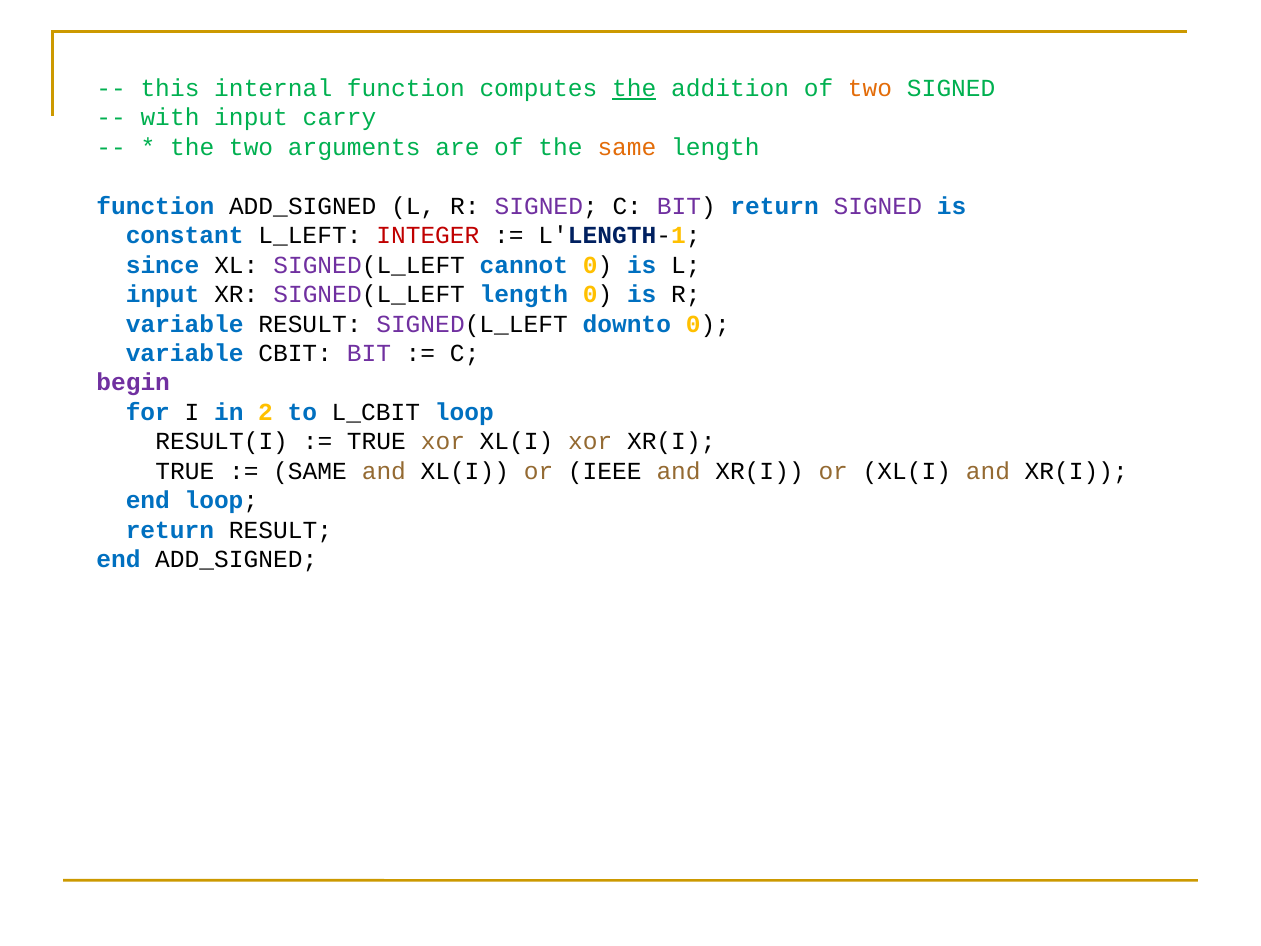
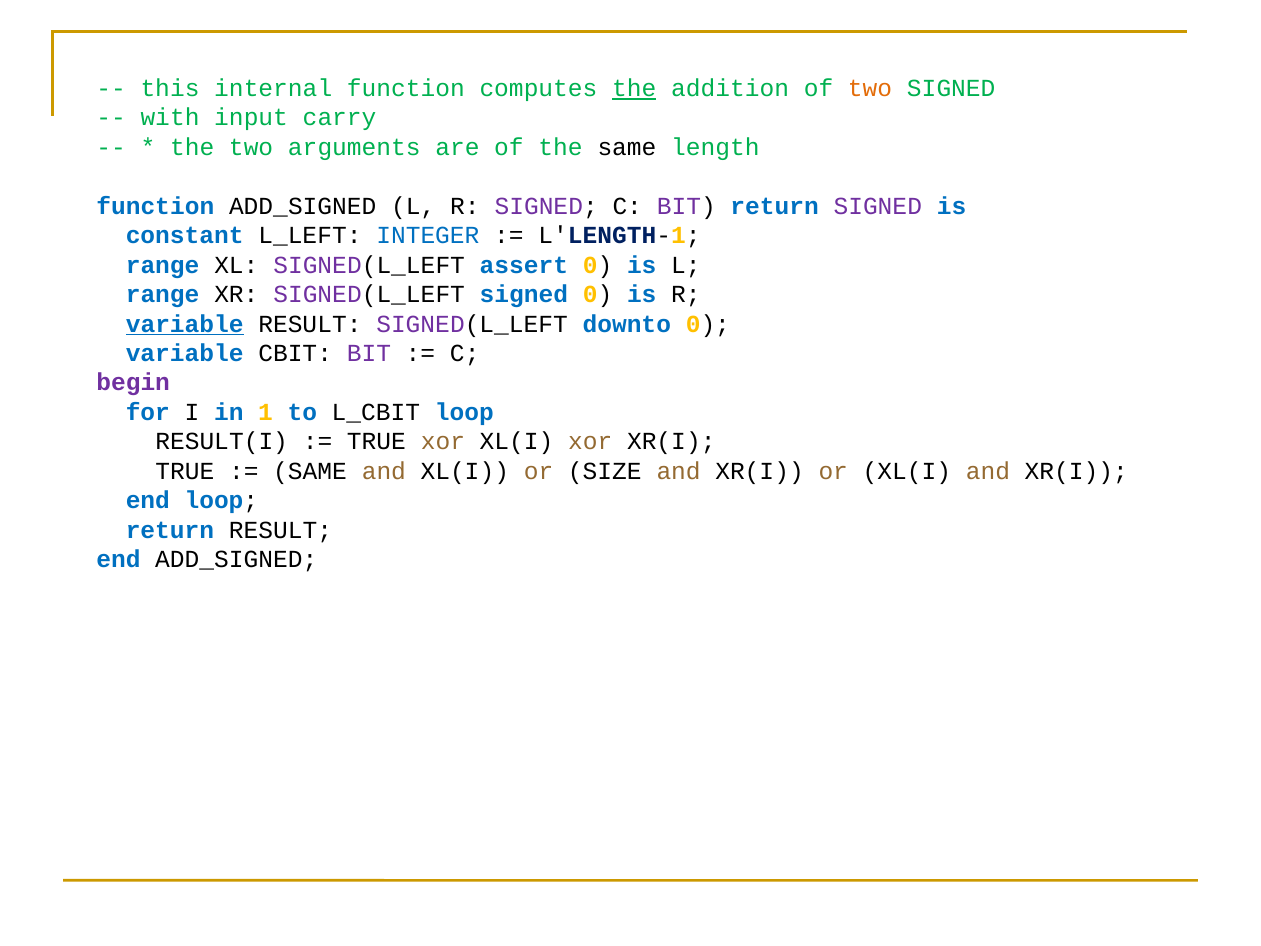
same colour: orange -> black (627, 147)
INTEGER colour: red -> blue (428, 236)
since: since -> range (163, 265)
cannot: cannot -> assert (524, 265)
input: input -> range (163, 294)
SIGNED(L_LEFT length: length -> signed (524, 294)
variable underline: none -> present (185, 324)
2: 2 -> 1 (266, 412)
IEEE: IEEE -> SIZE (605, 471)
